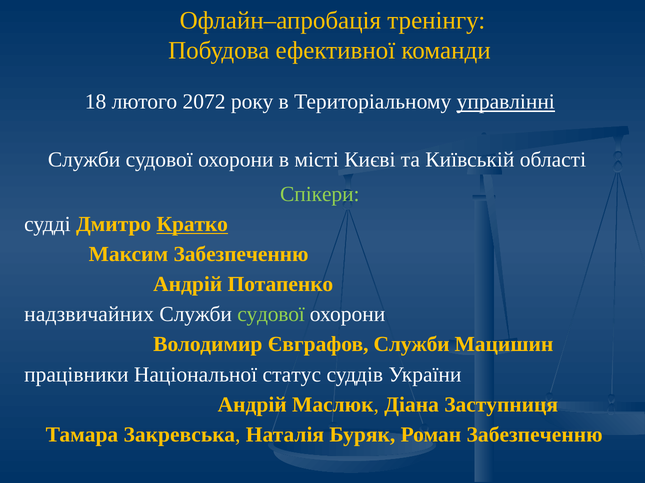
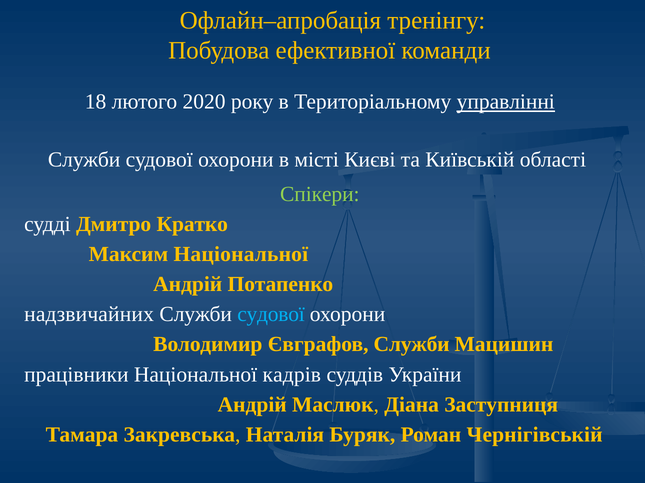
2072: 2072 -> 2020 (204, 102)
Кратко underline: present -> none (192, 225)
Максим Забезпеченню: Забезпеченню -> Національної (241, 255)
судової colour: light green -> light blue (271, 315)
статус: статус -> кадрів (292, 375)
Роман Забезпеченню: Забезпеченню -> Чернігівській (535, 435)
